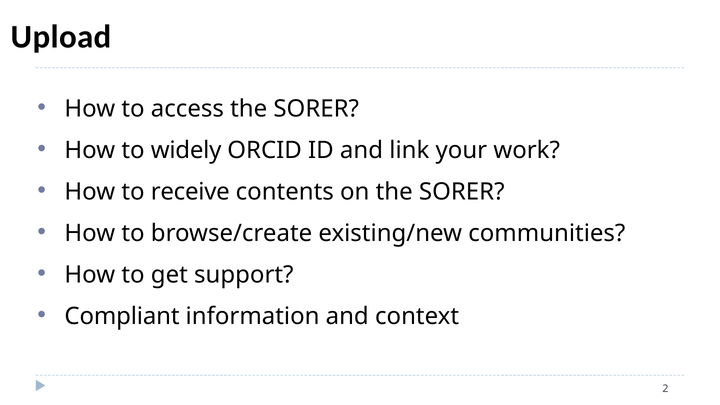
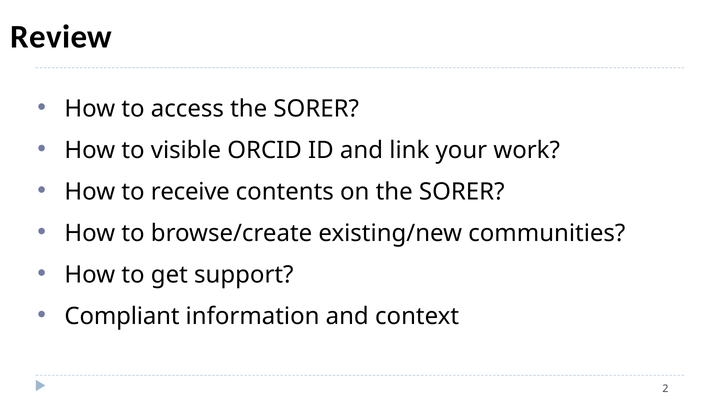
Upload: Upload -> Review (61, 37)
widely: widely -> visible (186, 150)
